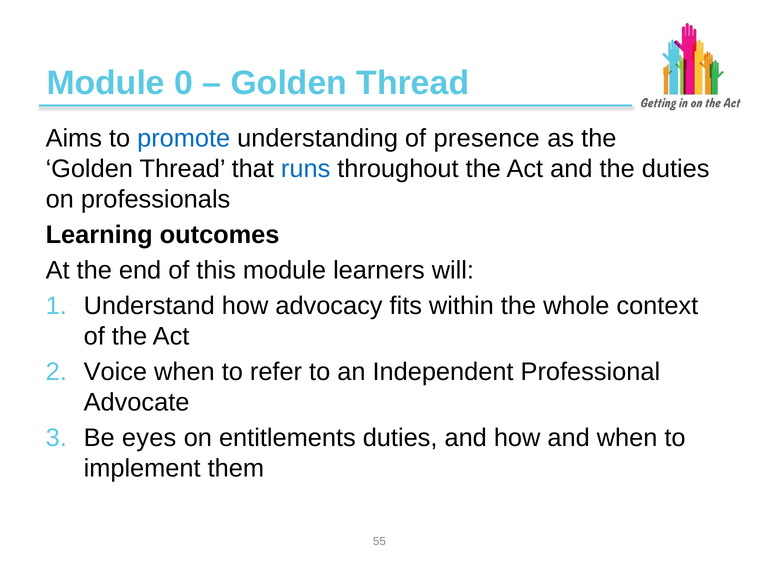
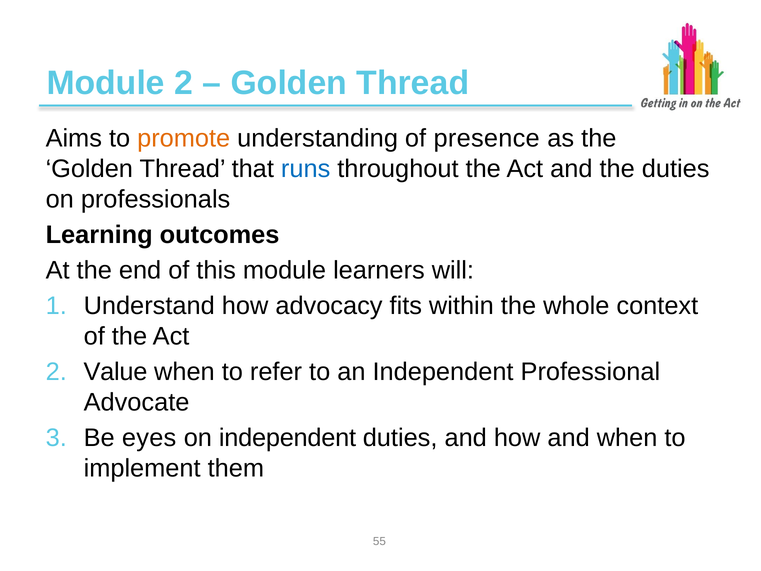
Module 0: 0 -> 2 (184, 83)
promote colour: blue -> orange (184, 138)
Voice: Voice -> Value (116, 372)
on entitlements: entitlements -> independent (288, 438)
